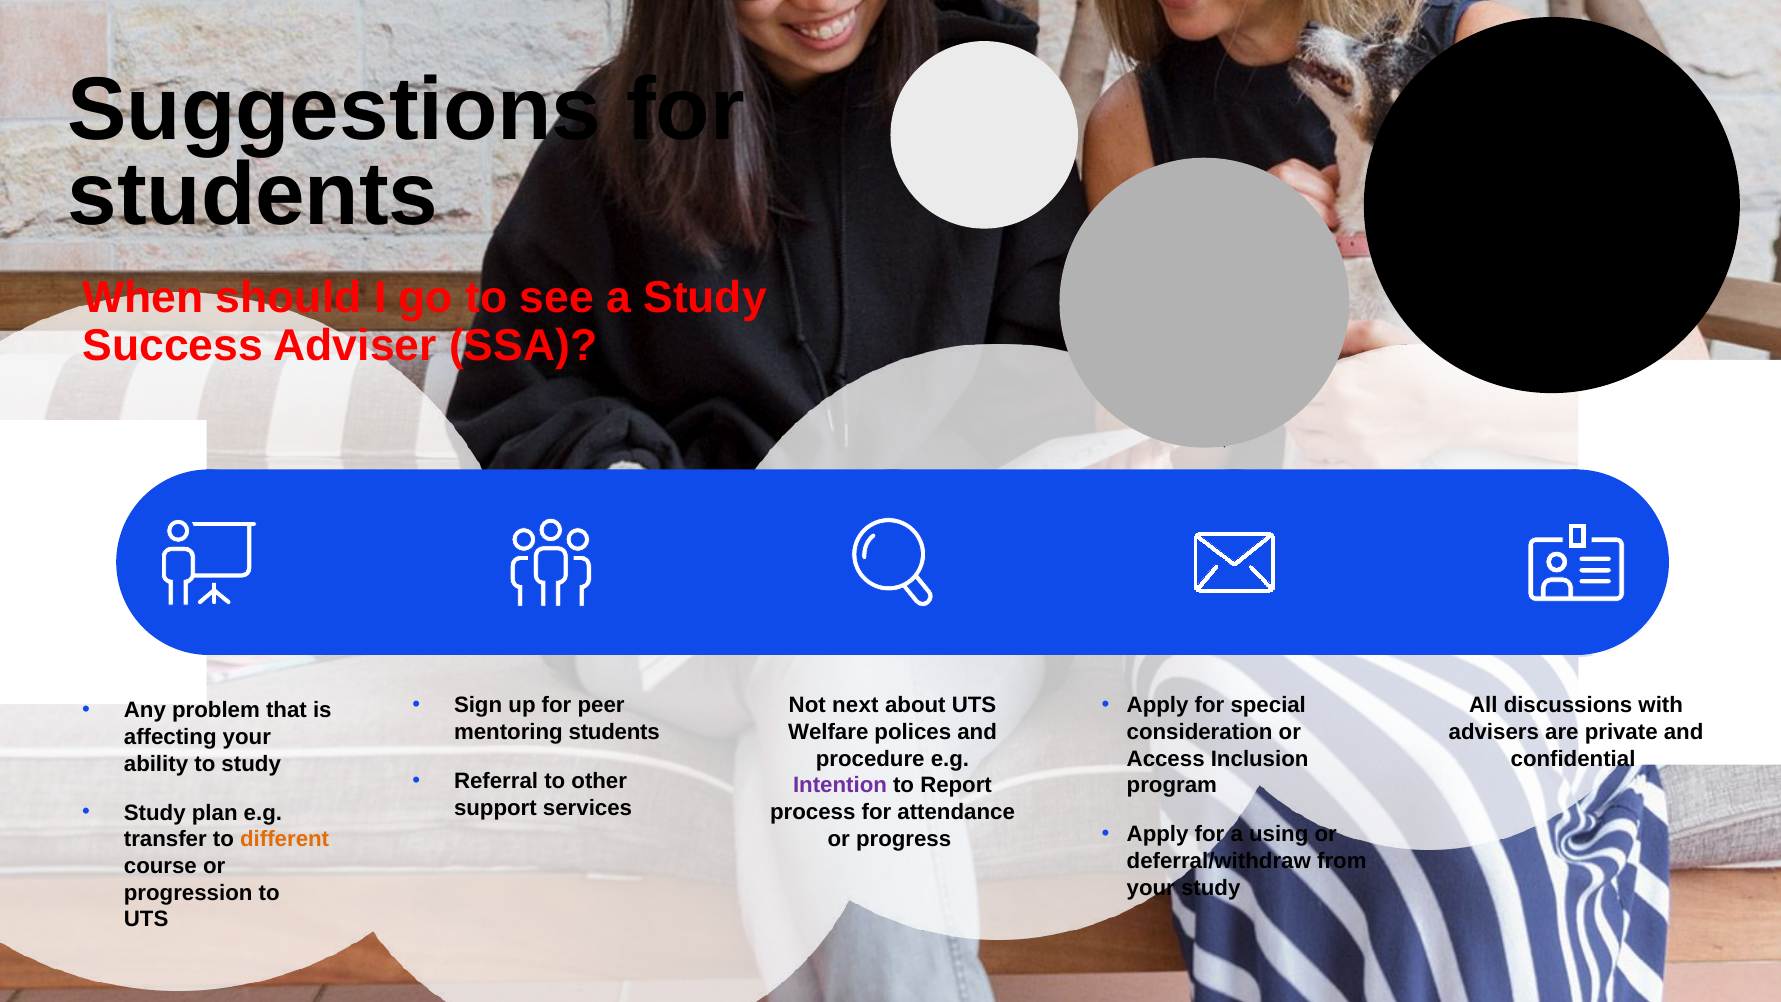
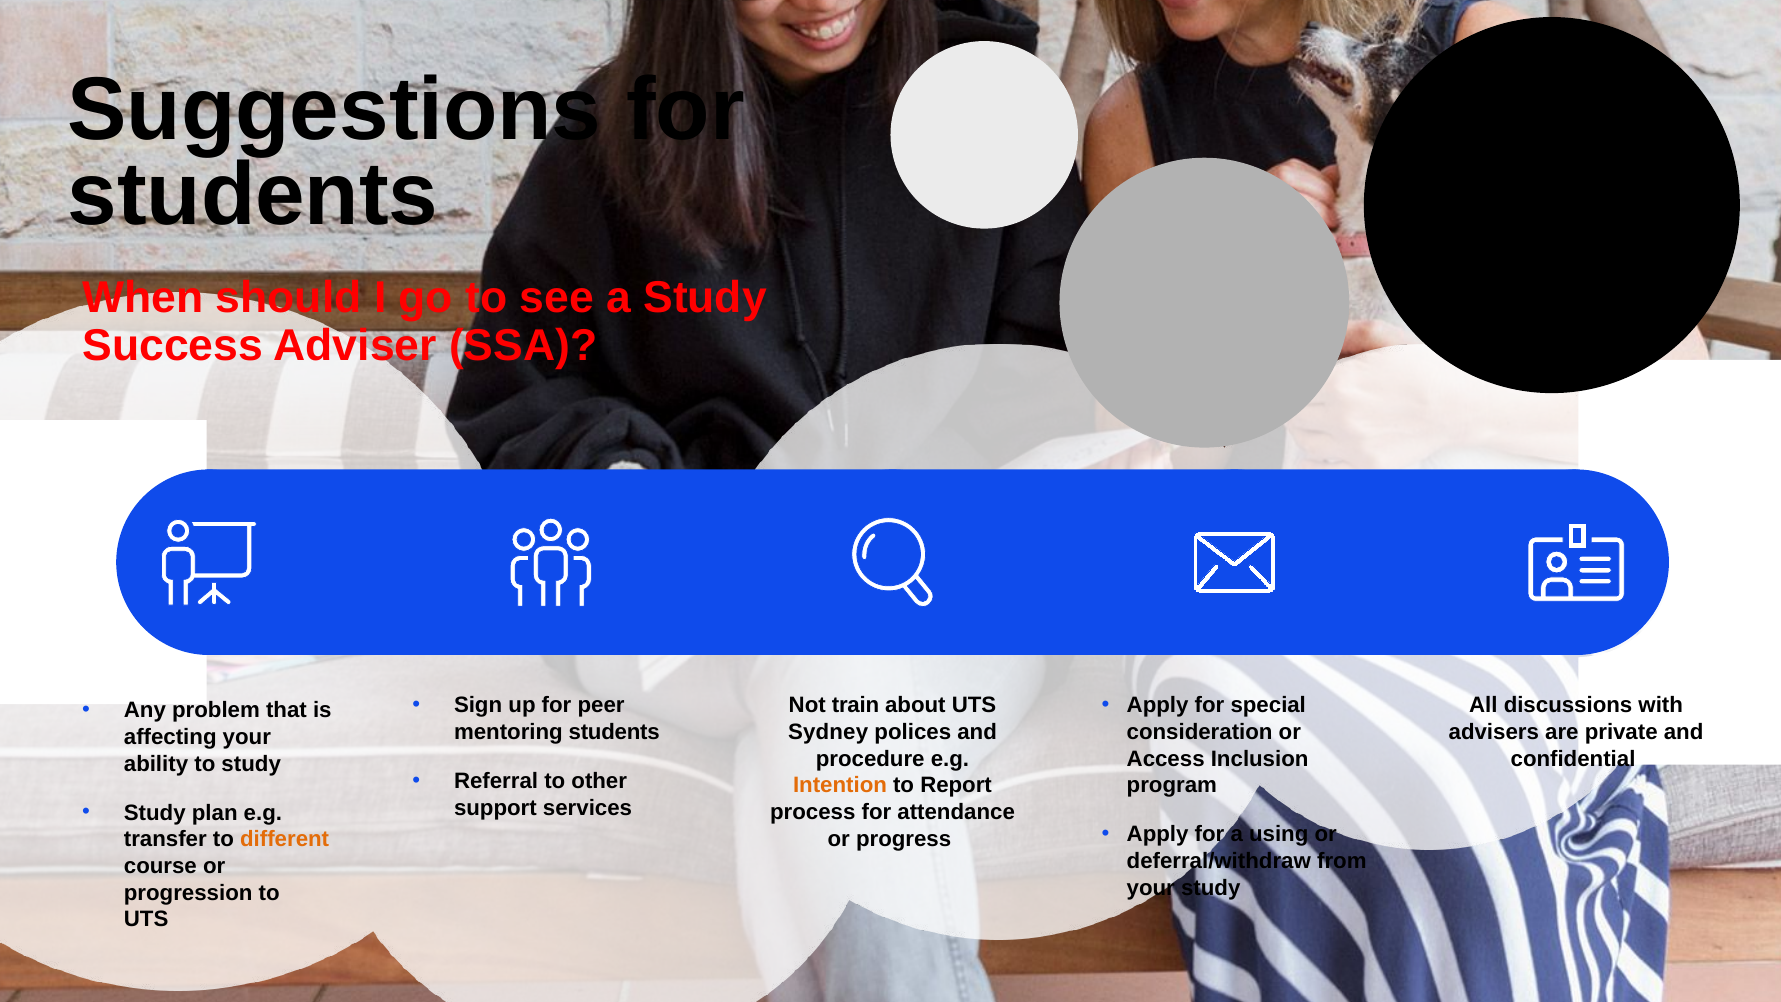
next: next -> train (856, 705)
Welfare: Welfare -> Sydney (828, 732)
Intention colour: purple -> orange (840, 785)
